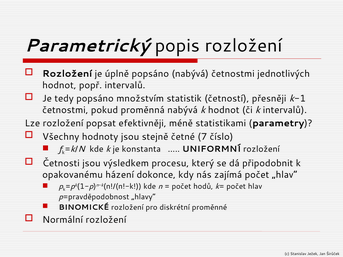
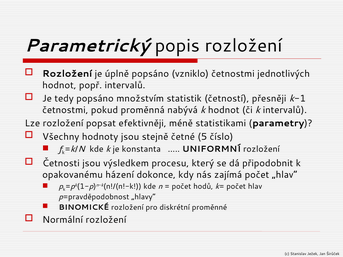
popsáno nabývá: nabývá -> vzniklo (190, 74)
7: 7 -> 5 (202, 137)
